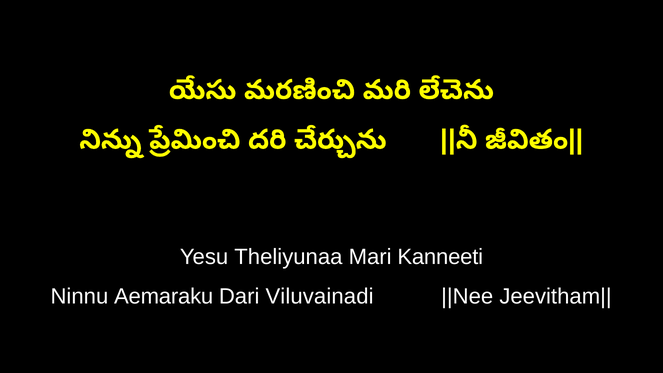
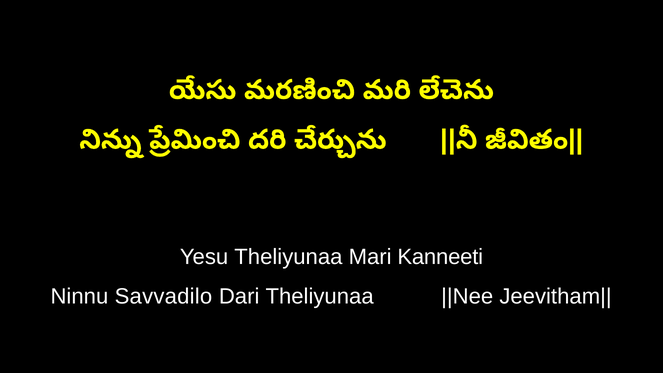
Aemaraku: Aemaraku -> Savvadilo (163, 297)
Dari Viluvainadi: Viluvainadi -> Theliyunaa (320, 297)
